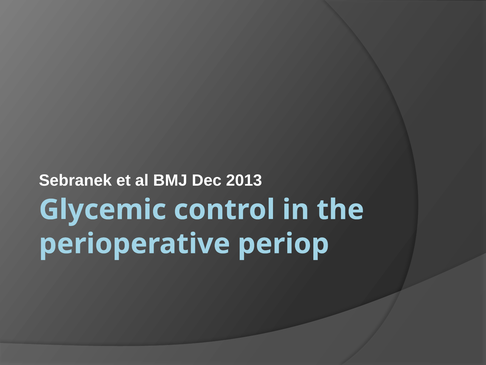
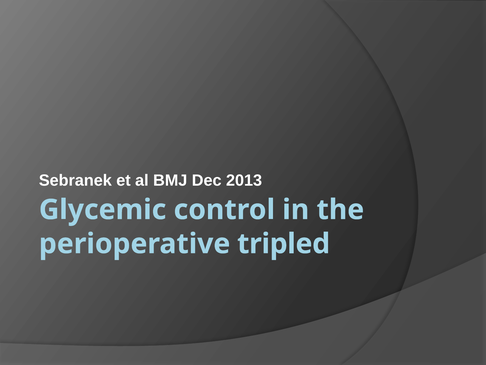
periop: periop -> tripled (284, 243)
